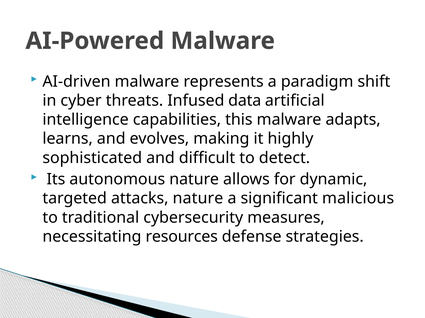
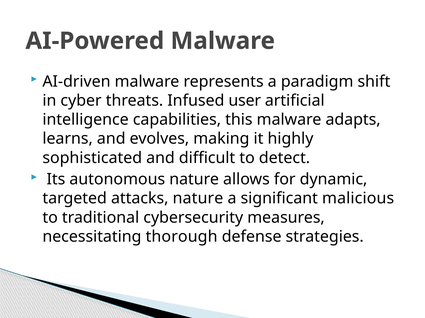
data: data -> user (245, 101)
resources: resources -> thorough (182, 237)
